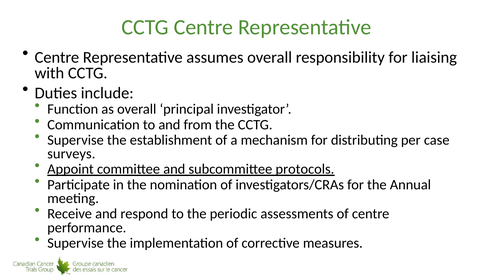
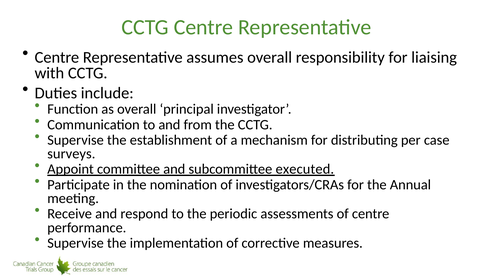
protocols: protocols -> executed (305, 169)
